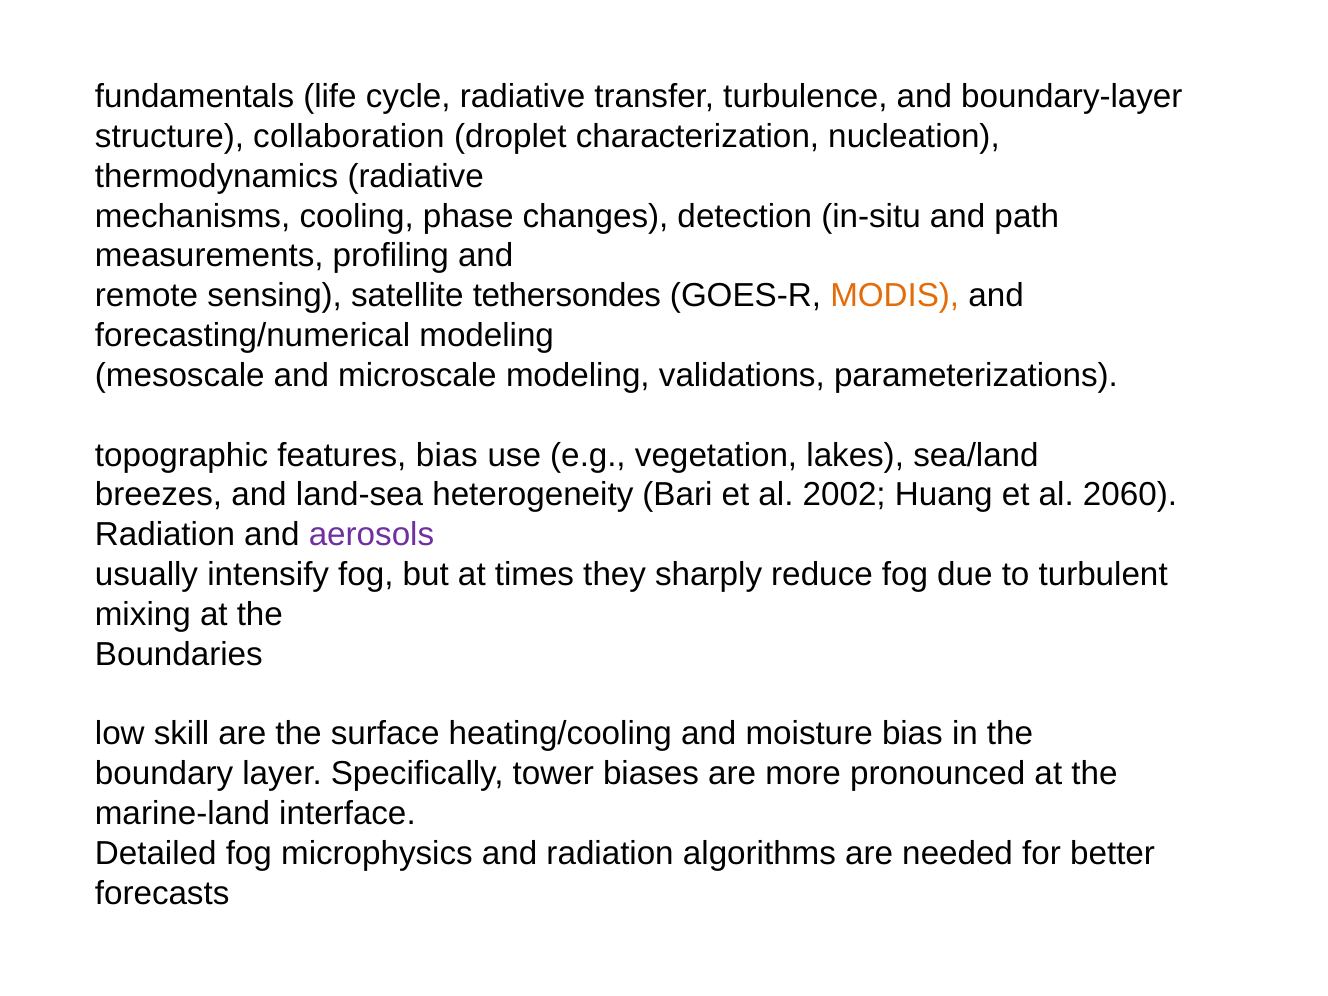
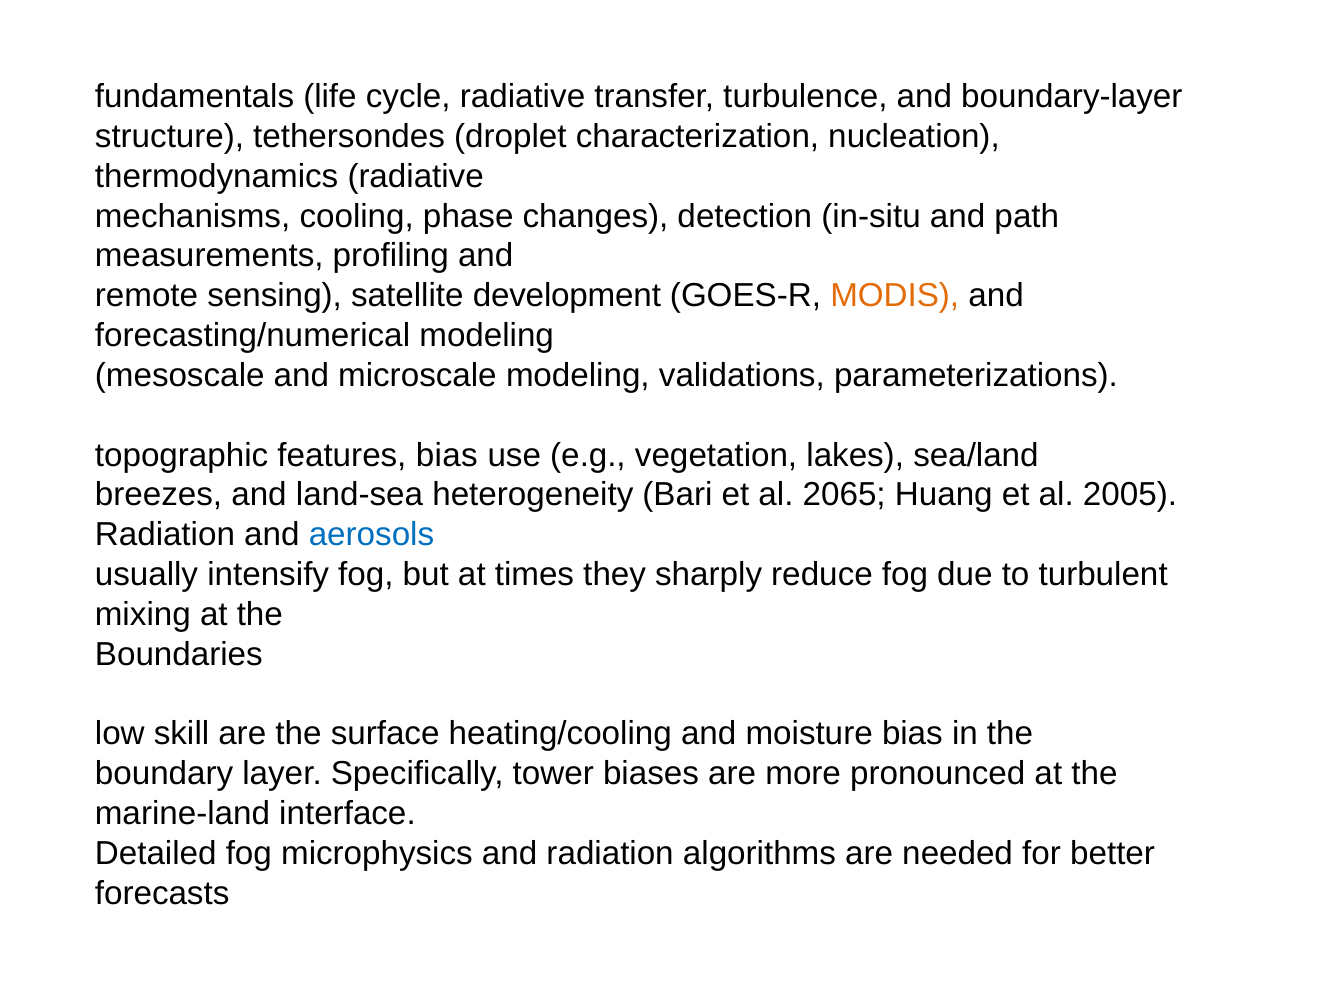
collaboration: collaboration -> tethersondes (349, 136)
tethersondes: tethersondes -> development (567, 296)
2002: 2002 -> 2065 (844, 495)
2060: 2060 -> 2005 (1130, 495)
aerosols colour: purple -> blue (371, 535)
